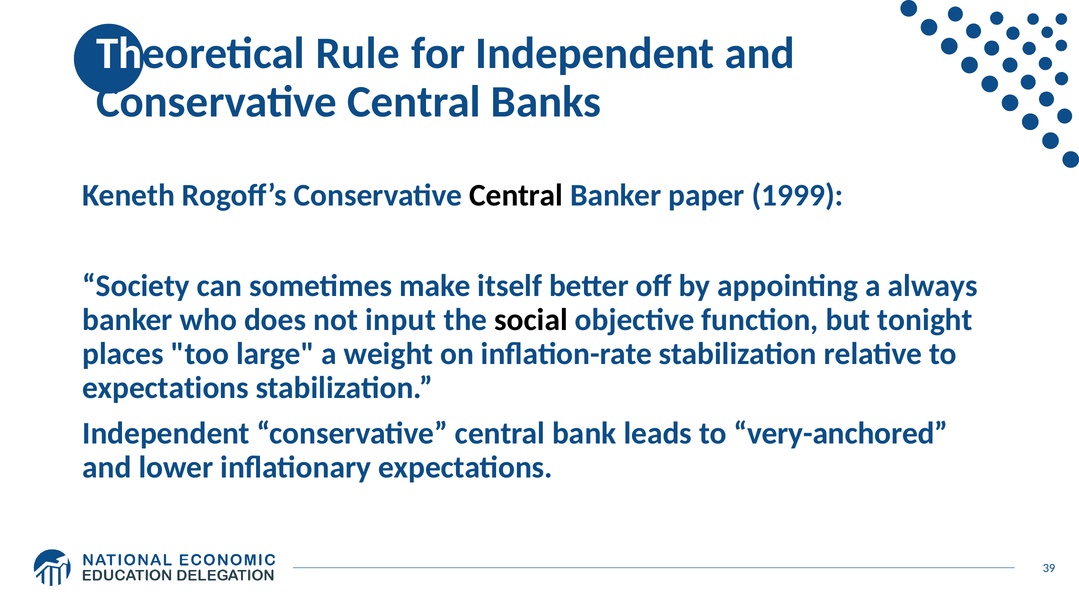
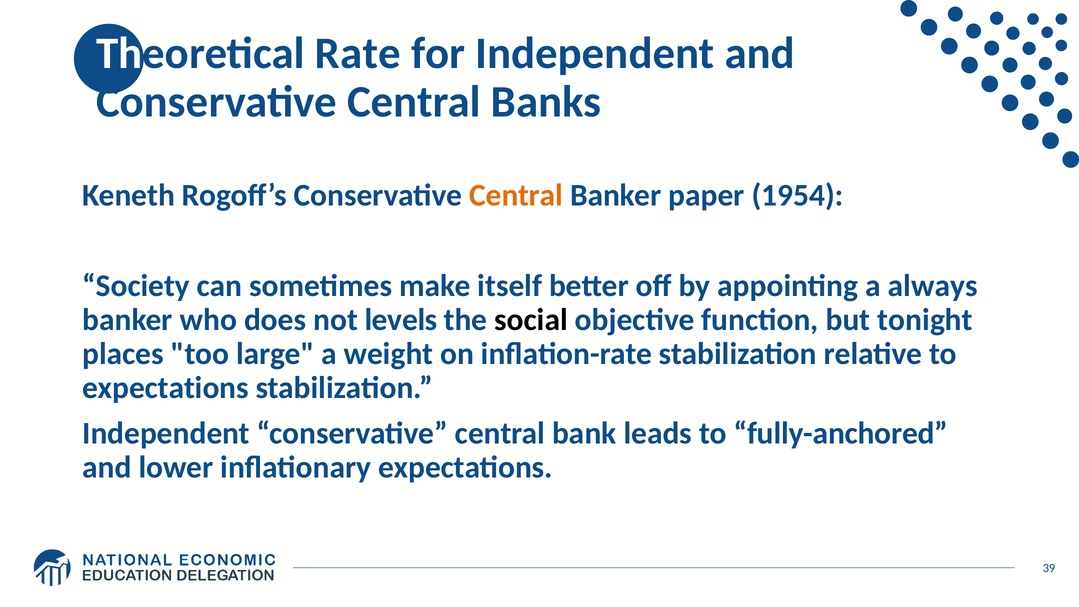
Rule: Rule -> Rate (358, 53)
Central colour: black -> orange (516, 195)
1999: 1999 -> 1954 (798, 195)
input: input -> levels (401, 320)
very-anchored: very-anchored -> fully-anchored (841, 433)
